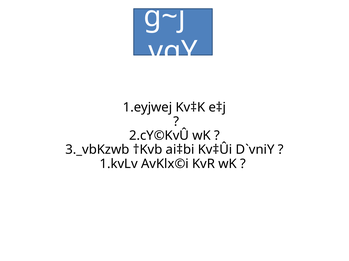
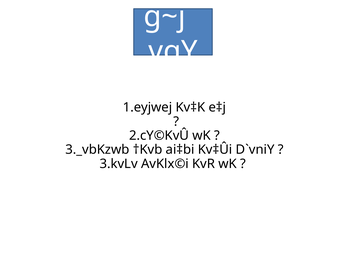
1.kvLv: 1.kvLv -> 3.kvLv (119, 164)
